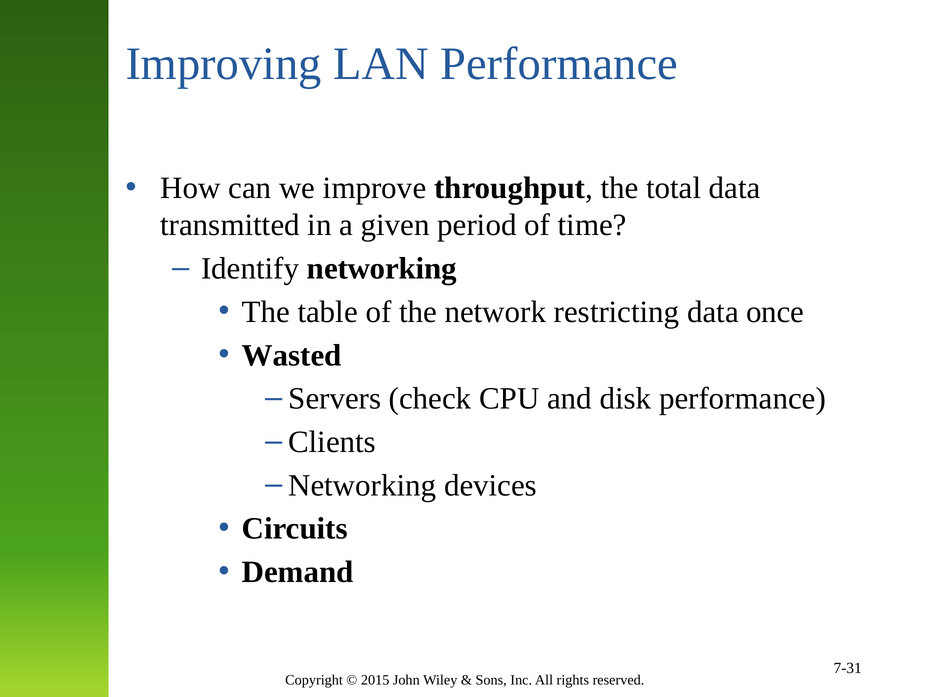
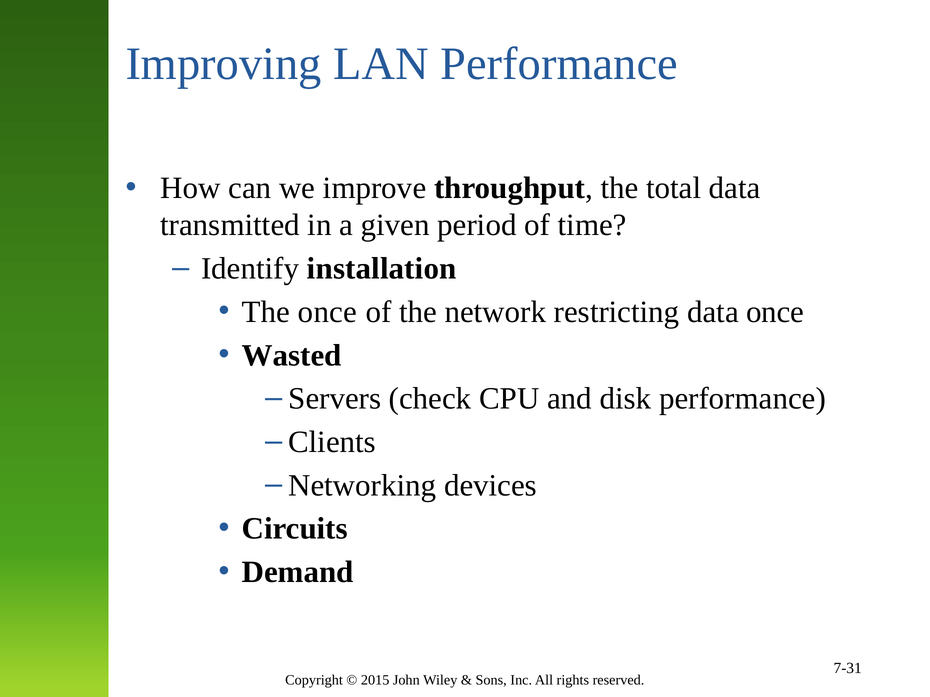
Identify networking: networking -> installation (382, 269)
The table: table -> once (328, 312)
